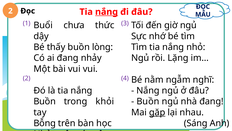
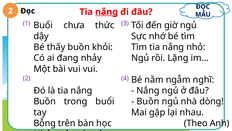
lòng: lòng -> khỏi (102, 47)
trong khỏi: khỏi -> buổi (105, 101)
nhà đang: đang -> dòng (211, 101)
gặp underline: present -> none (157, 112)
Sáng: Sáng -> Theo (196, 123)
